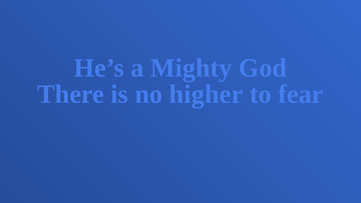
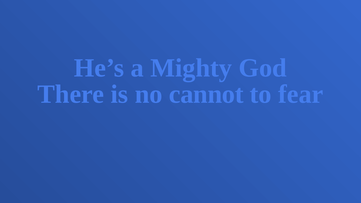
higher: higher -> cannot (206, 94)
